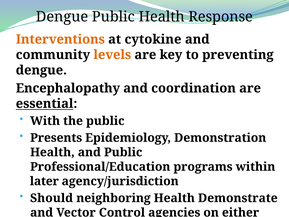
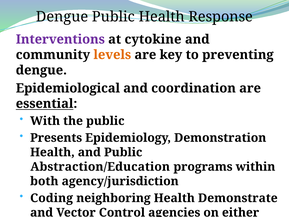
Interventions colour: orange -> purple (60, 39)
Encephalopathy: Encephalopathy -> Epidemiological (68, 88)
Professional/Education: Professional/Education -> Abstraction/Education (100, 167)
later: later -> both (44, 181)
Should: Should -> Coding (52, 198)
